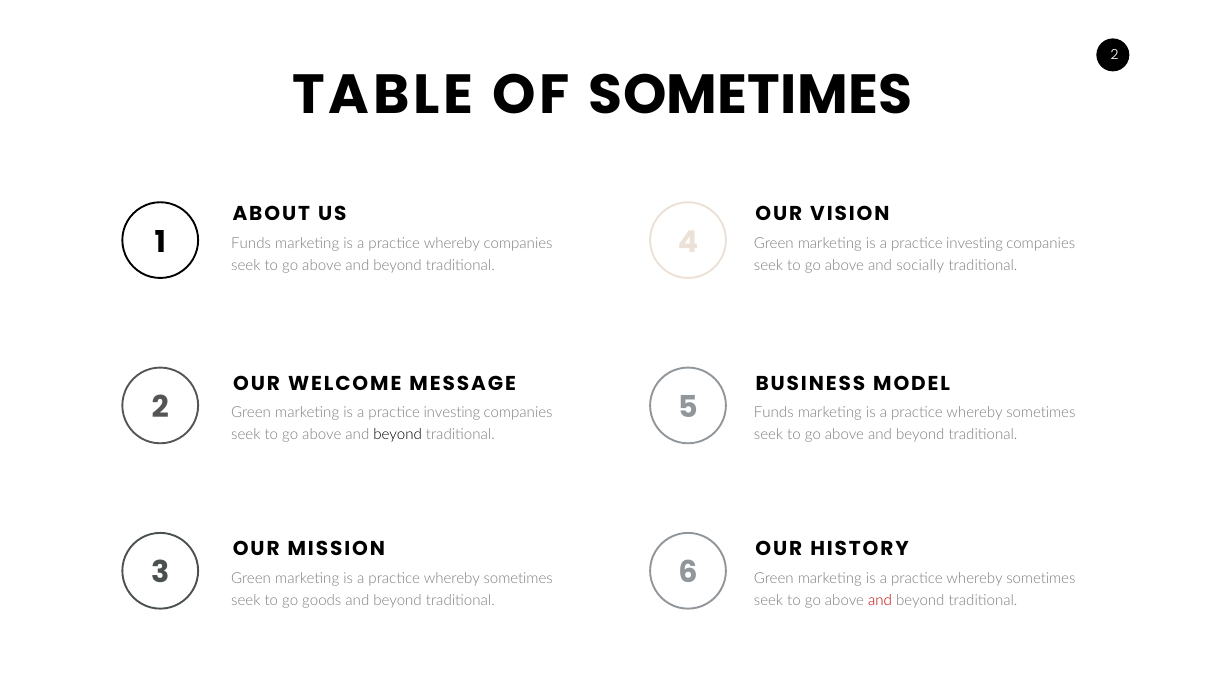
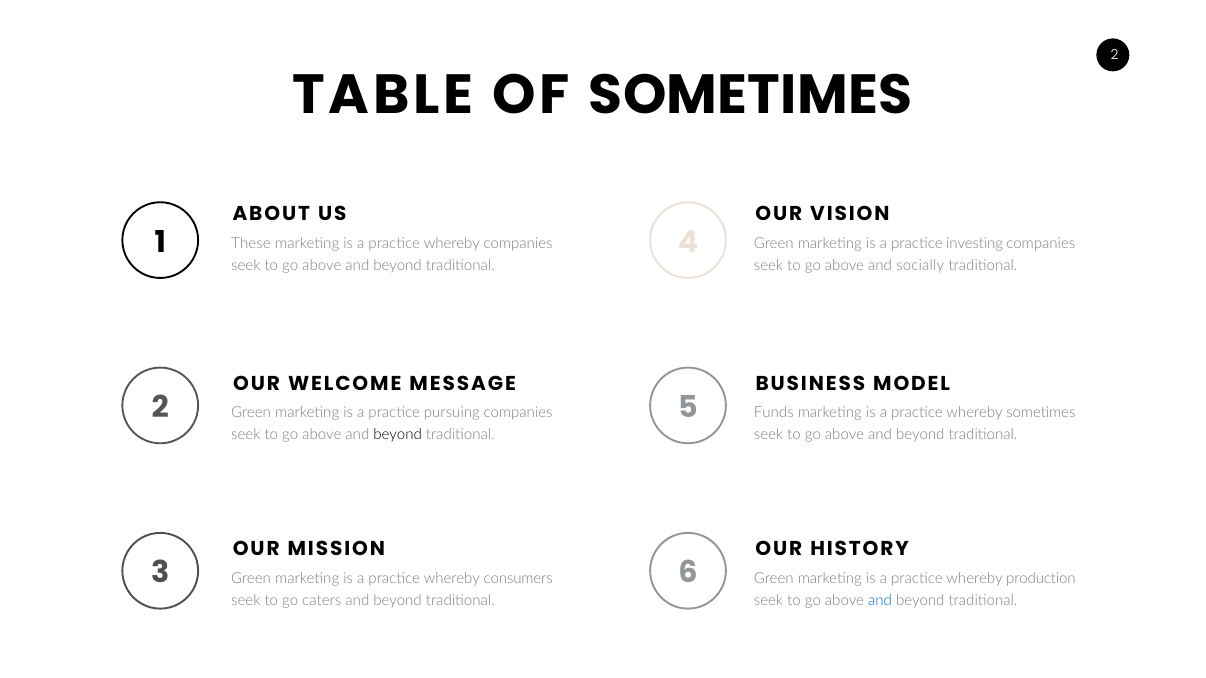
Funds: Funds -> These (251, 244)
investing: investing -> pursuing (452, 413)
sometimes: sometimes -> consumers (518, 579)
sometimes: sometimes -> production (1041, 579)
goods: goods -> caters (322, 601)
and colour: red -> blue (880, 601)
